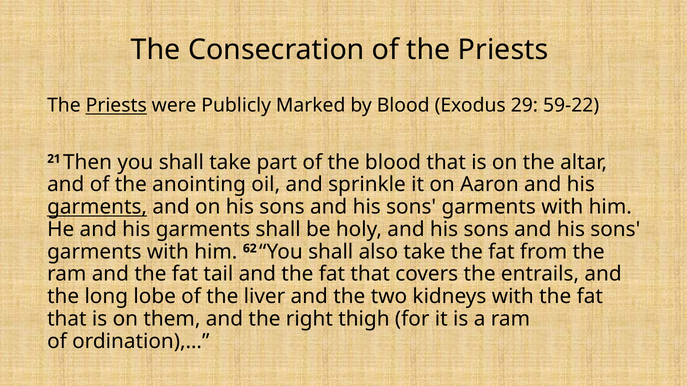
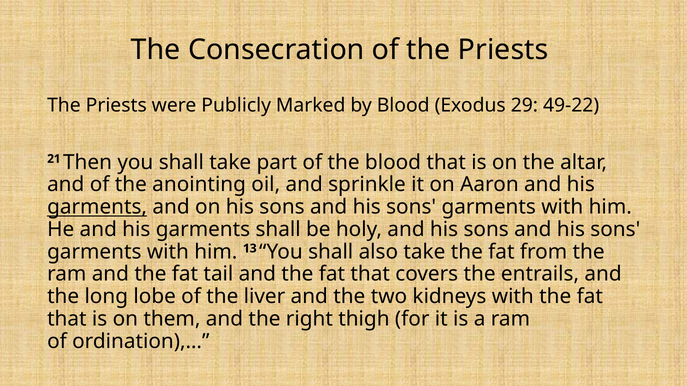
Priests underline: present -> none (116, 106)
59-22: 59-22 -> 49-22 (571, 106)
62: 62 -> 13 (250, 249)
